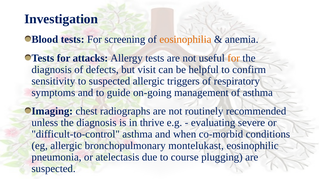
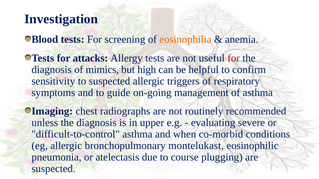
for colour: orange -> red (234, 58)
defects: defects -> mimics (102, 70)
visit: visit -> high (147, 70)
thrive: thrive -> upper (152, 123)
